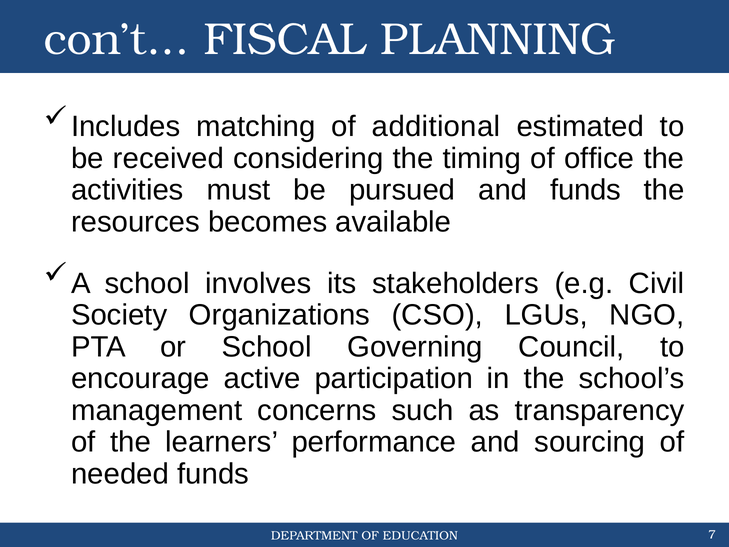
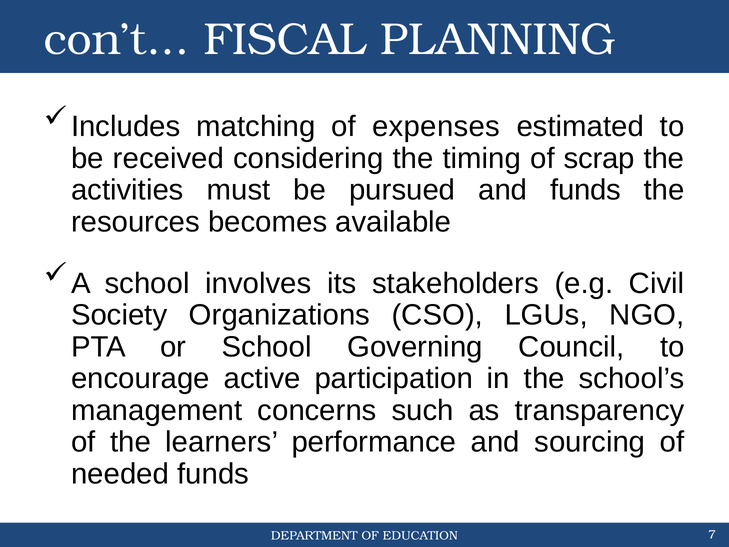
additional: additional -> expenses (436, 127)
office: office -> scrap (599, 158)
